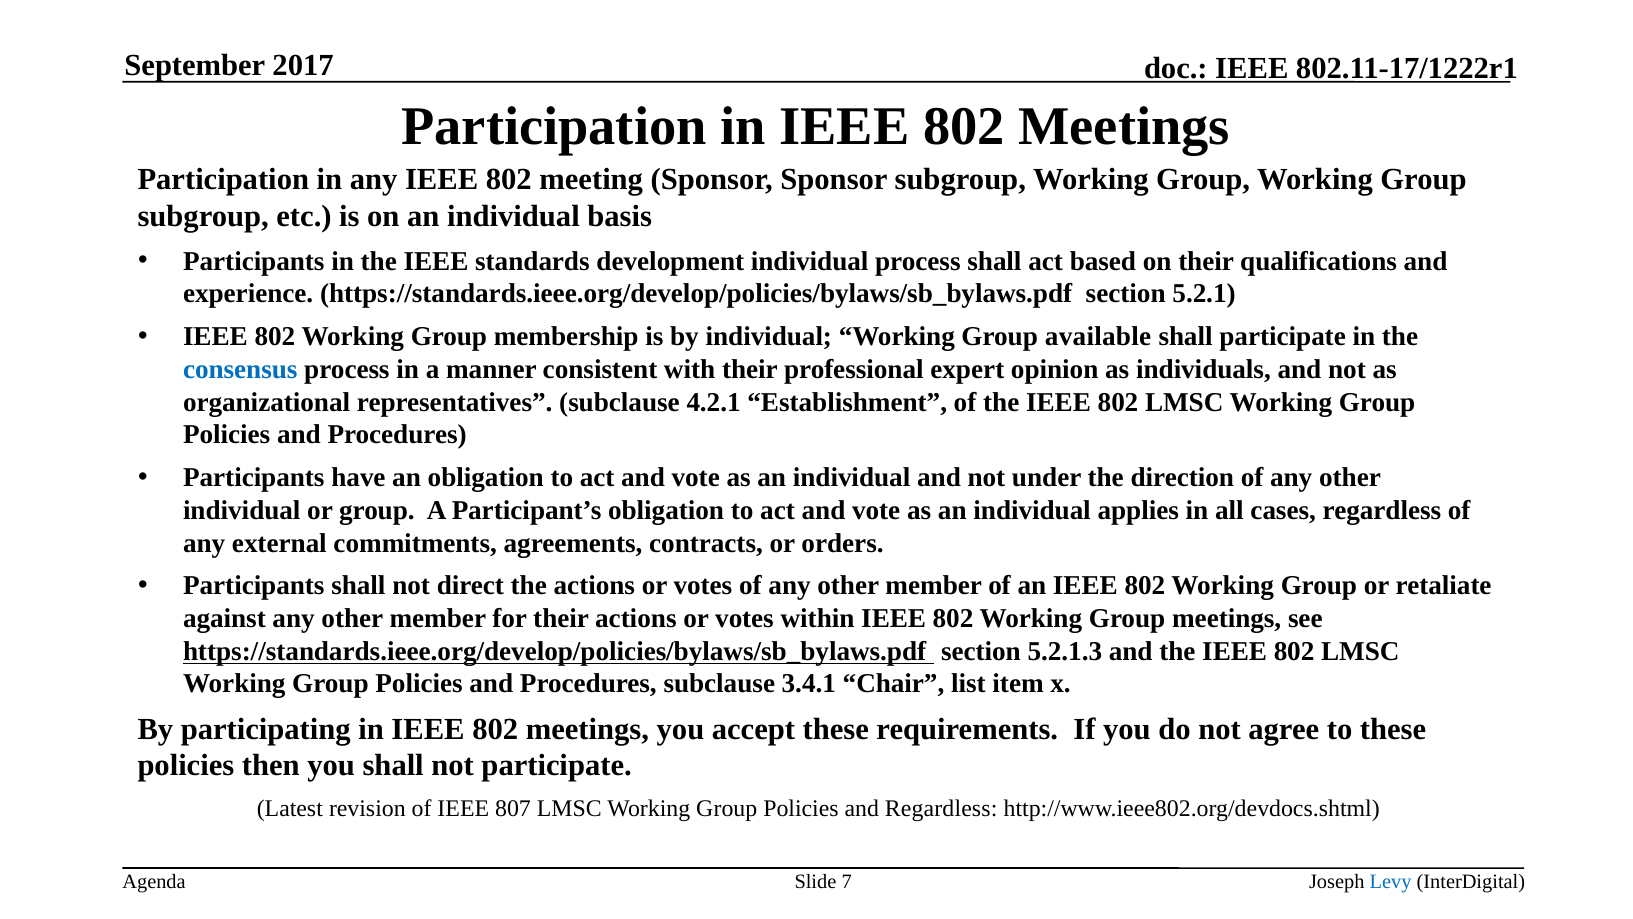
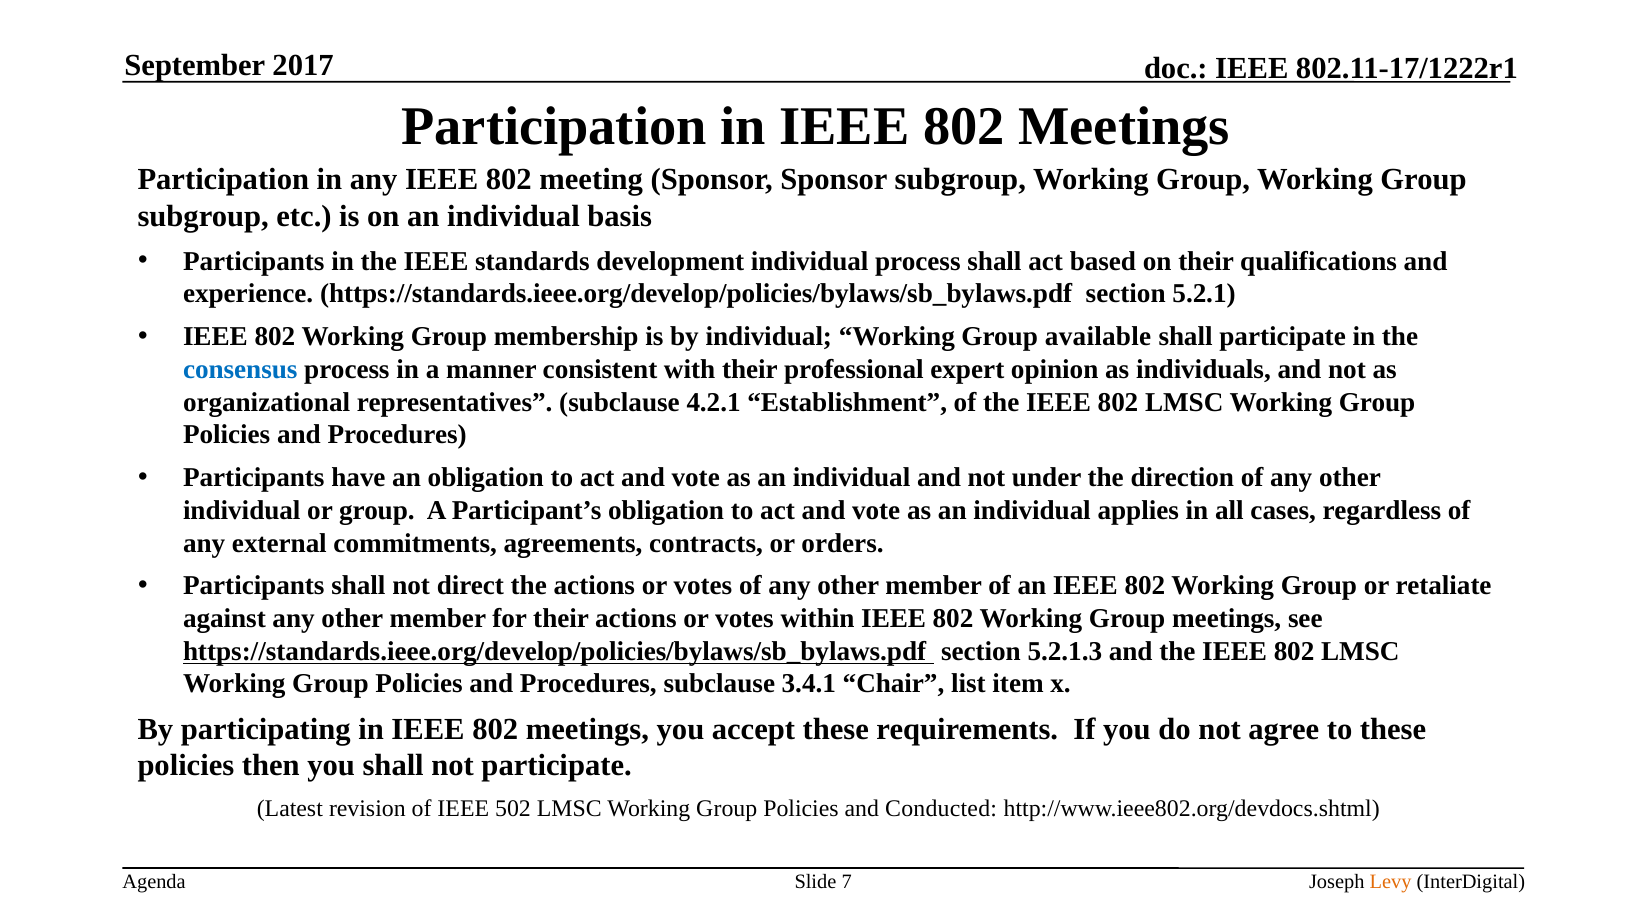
807: 807 -> 502 (513, 808)
and Regardless: Regardless -> Conducted (941, 808)
Levy colour: blue -> orange (1391, 881)
